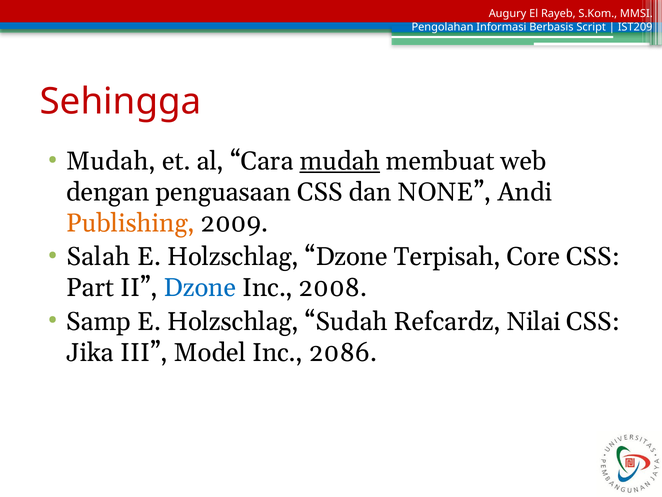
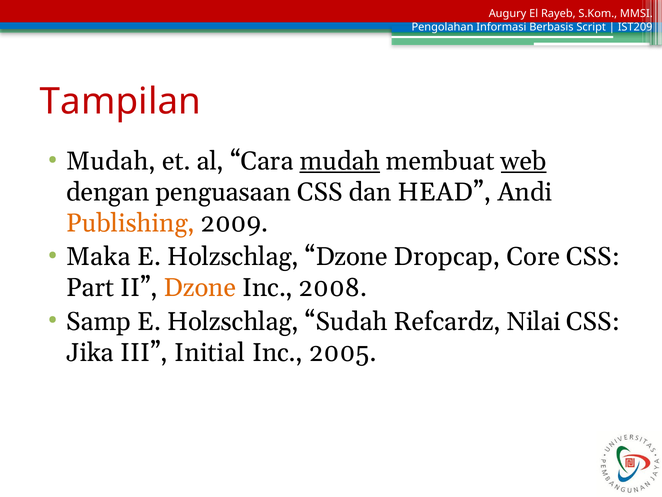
Sehingga: Sehingga -> Tampilan (120, 102)
web underline: none -> present (524, 161)
NONE: NONE -> HEAD (445, 192)
Salah: Salah -> Maka (98, 257)
Terpisah: Terpisah -> Dropcap (447, 257)
Dzone colour: blue -> orange (200, 288)
Model: Model -> Initial (210, 352)
2086: 2086 -> 2005 (343, 352)
